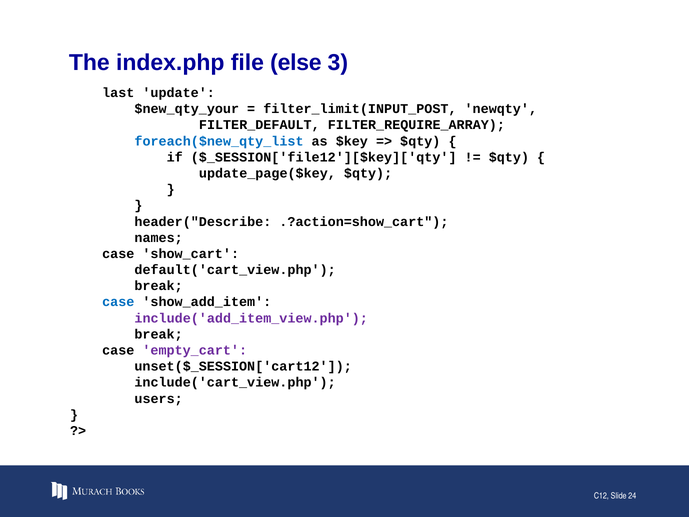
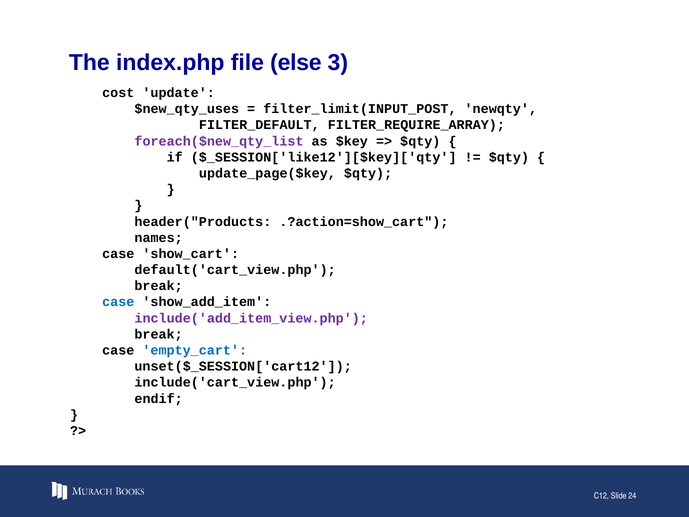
last: last -> cost (118, 93)
$new_qty_your: $new_qty_your -> $new_qty_uses (187, 109)
foreach($new_qty_list colour: blue -> purple (219, 141)
$_SESSION['file12'][$key]['qty: $_SESSION['file12'][$key]['qty -> $_SESSION['like12'][$key]['qty (324, 157)
header("Describe: header("Describe -> header("Products (203, 221)
empty_cart colour: purple -> blue (195, 350)
users: users -> endif (159, 398)
